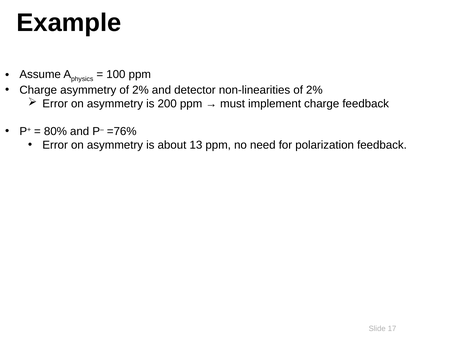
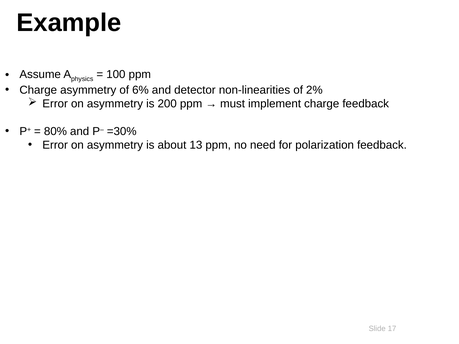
asymmetry of 2%: 2% -> 6% (140, 90)
=76%: =76% -> =30% (122, 131)
